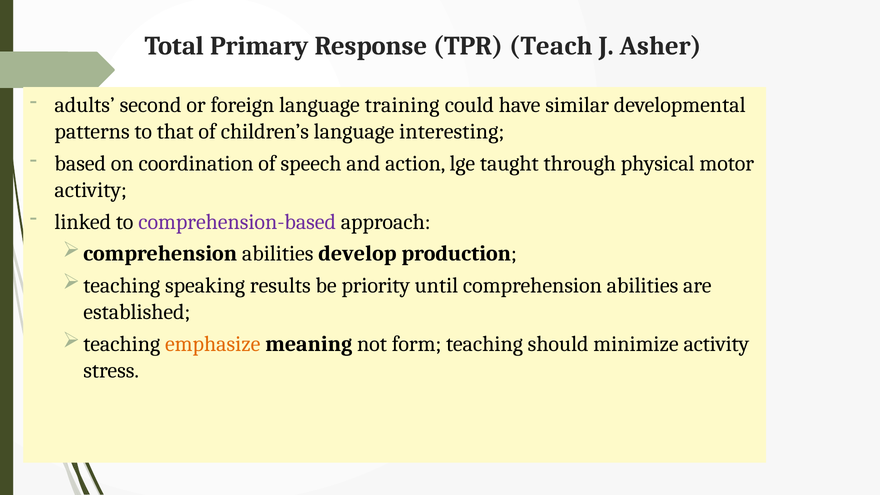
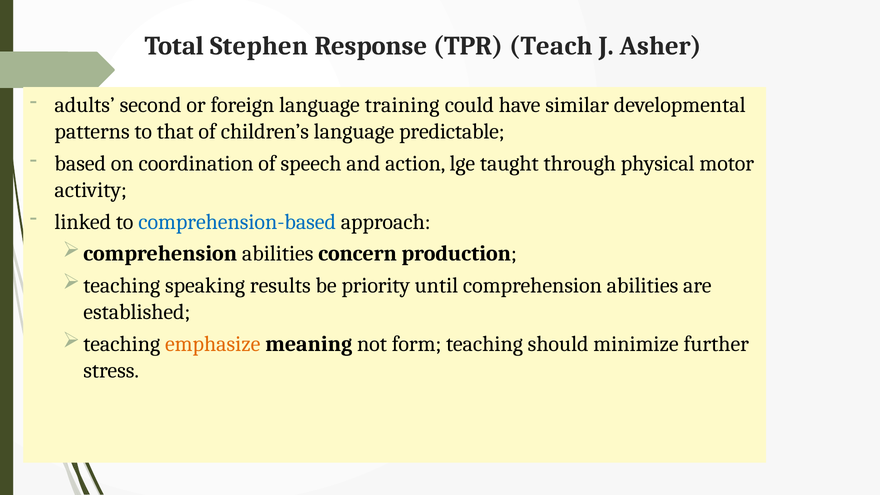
Primary: Primary -> Stephen (259, 46)
interesting: interesting -> predictable (452, 132)
comprehension-based colour: purple -> blue (237, 222)
develop: develop -> concern (358, 254)
minimize activity: activity -> further (716, 344)
